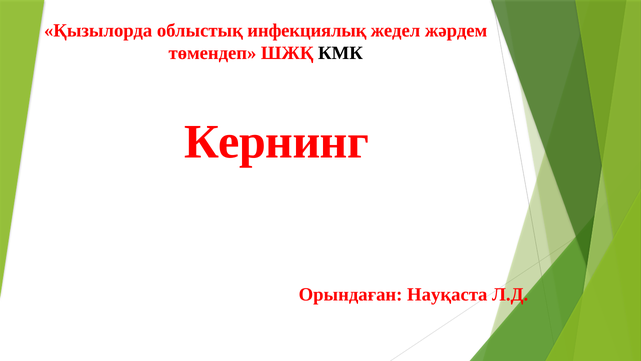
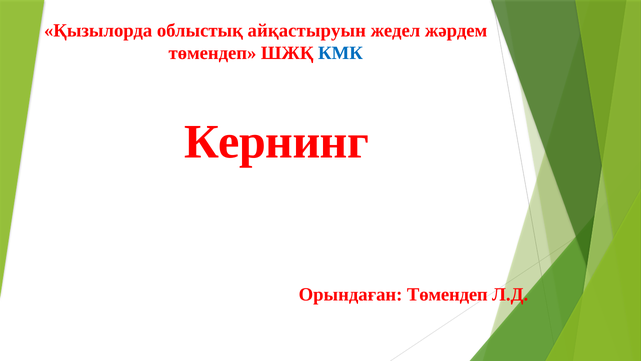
инфекциялық: инфекциялық -> айқастыруын (307, 31)
КМК colour: black -> blue (340, 53)
Орындаған Науқаста: Науқаста -> Төмендеп (447, 294)
